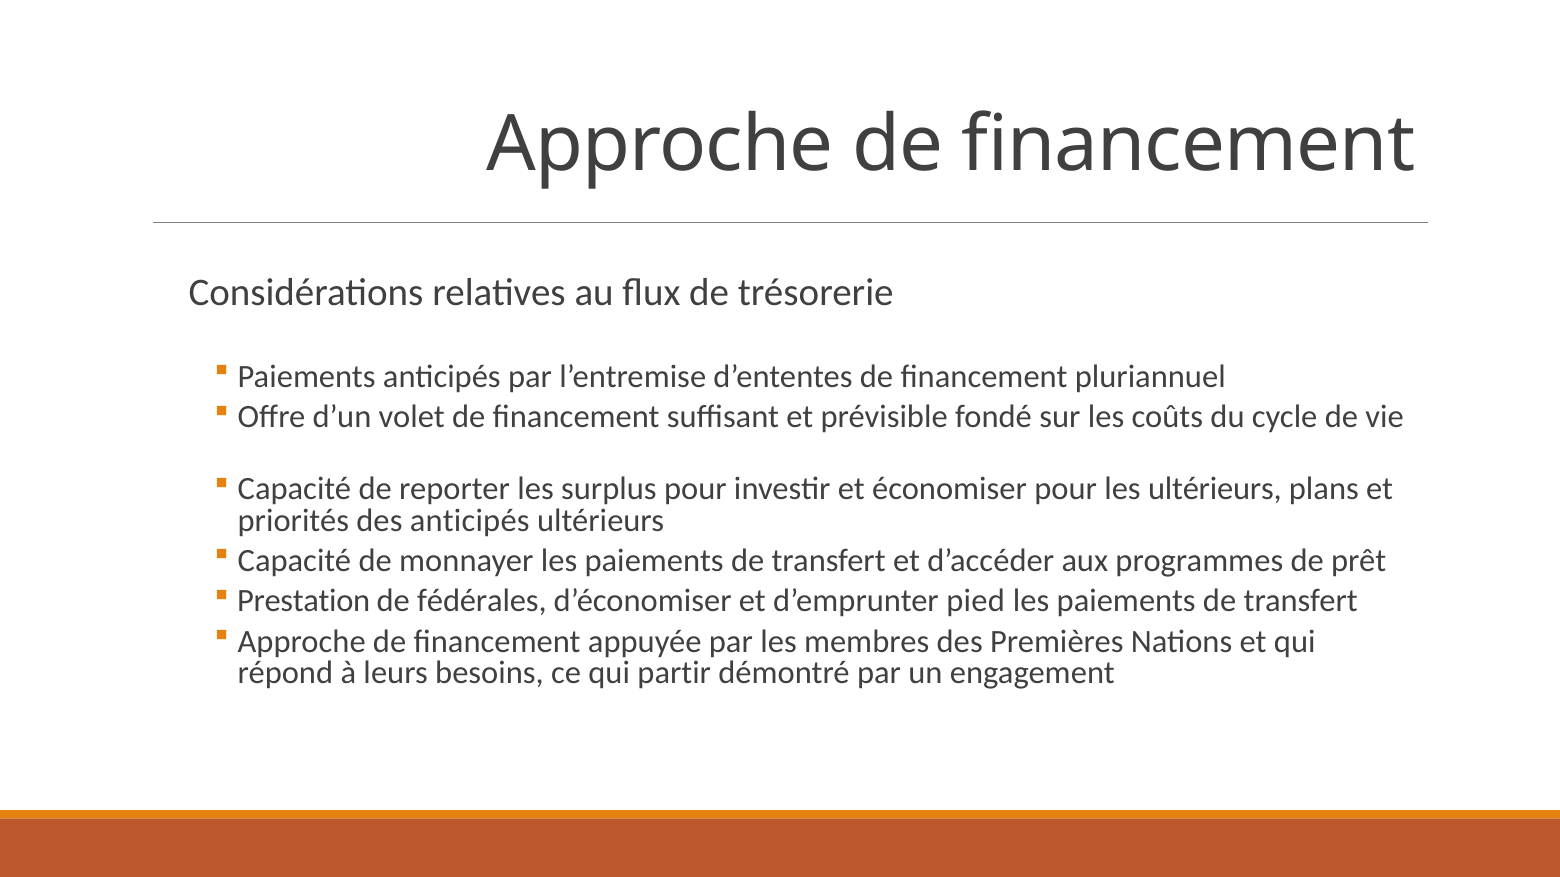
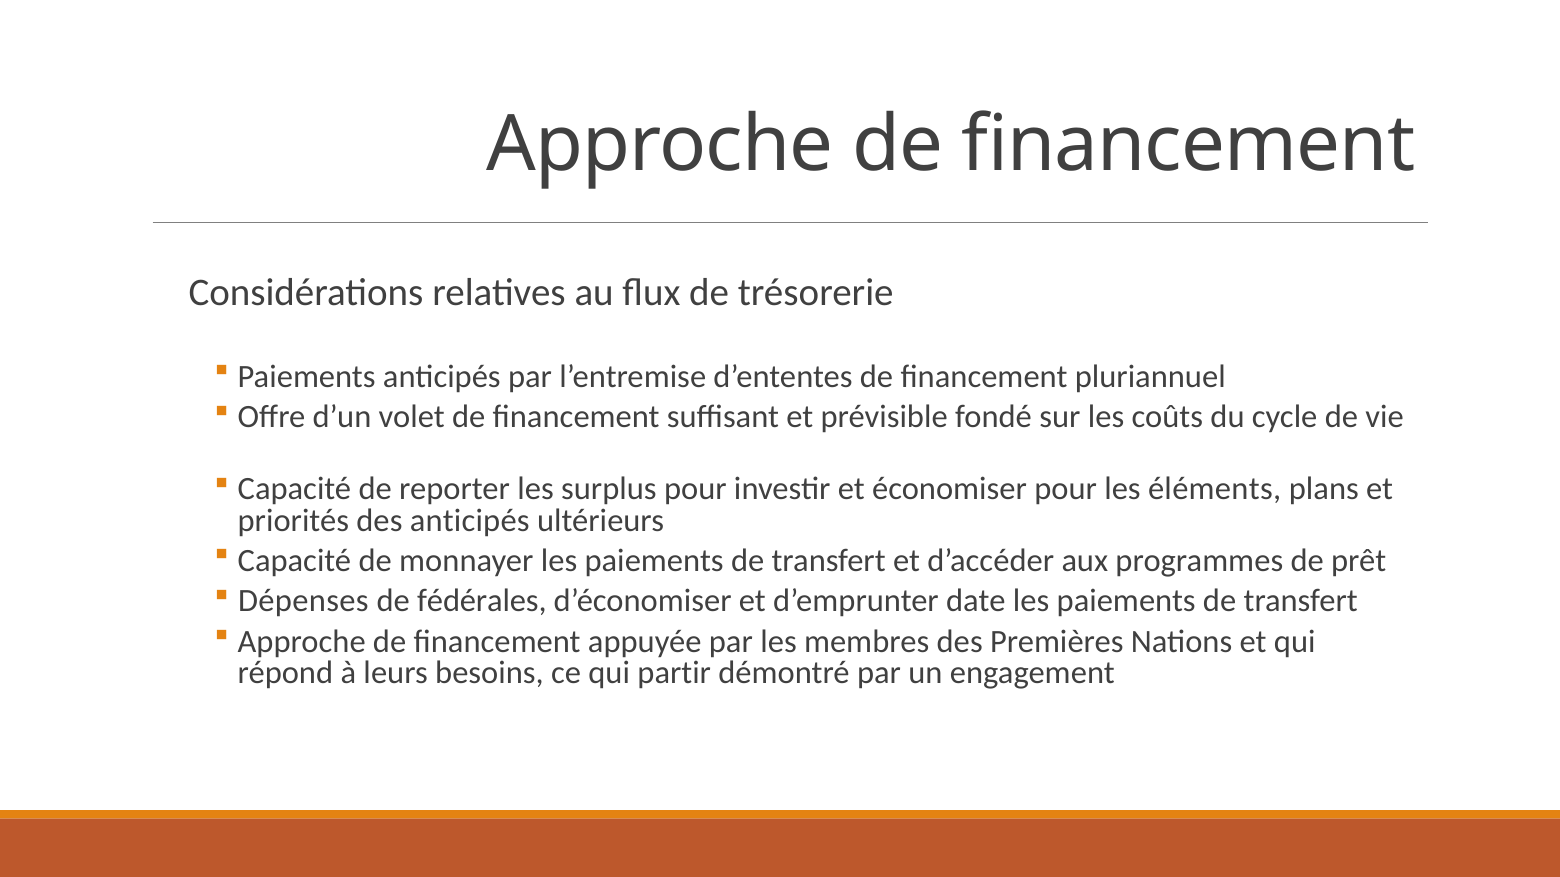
les ultérieurs: ultérieurs -> éléments (1215, 489)
Prestation: Prestation -> Dépenses (303, 601)
pied: pied -> date (976, 601)
